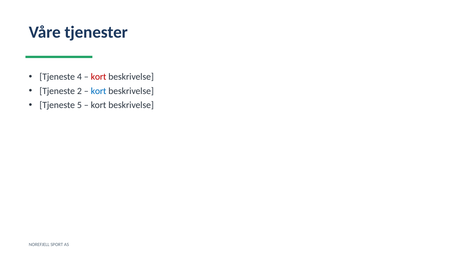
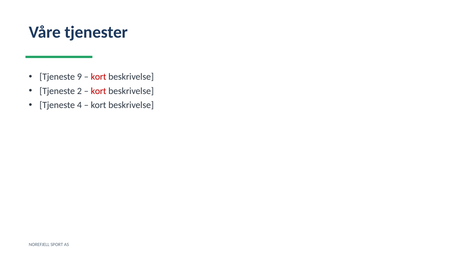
4: 4 -> 9 (79, 77)
kort colour: blue -> red (99, 91)
5: 5 -> 4 (79, 105)
